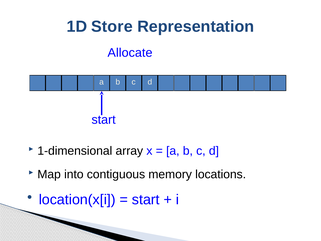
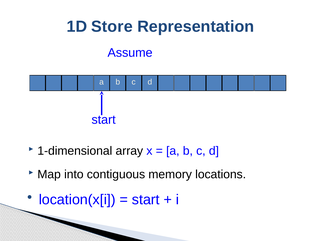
Allocate: Allocate -> Assume (130, 53)
